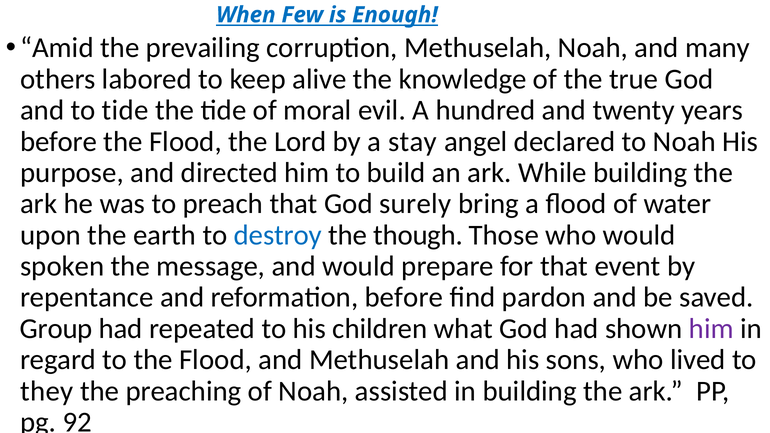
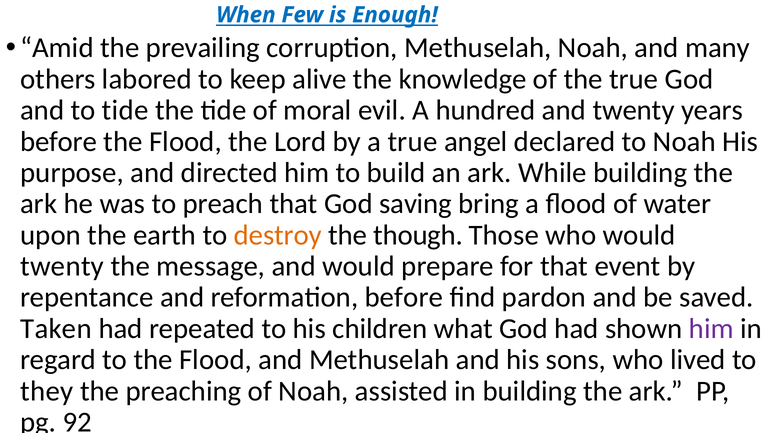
a stay: stay -> true (413, 142)
surely: surely -> saving (416, 204)
destroy colour: blue -> orange (278, 235)
spoken: spoken -> twenty (62, 266)
Group: Group -> Taken (56, 329)
